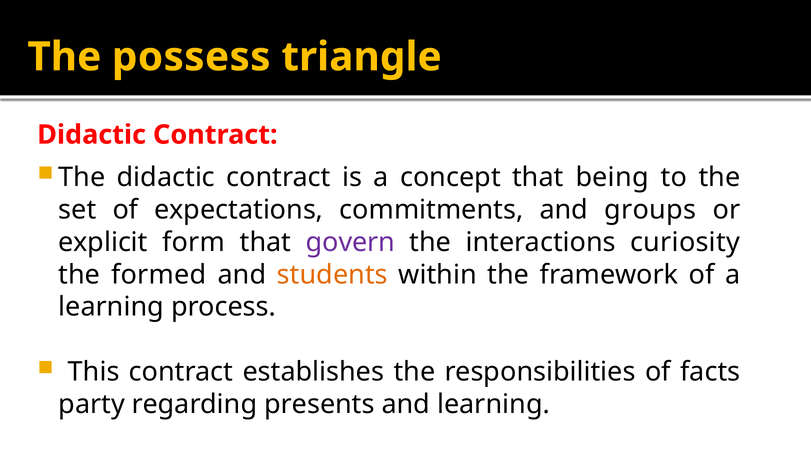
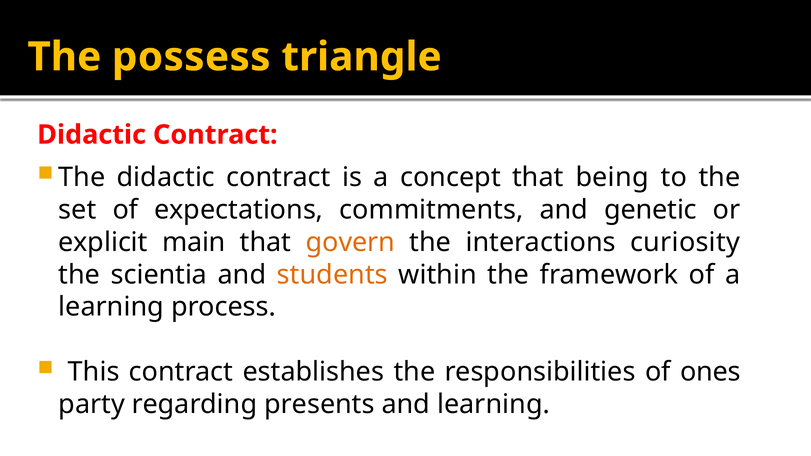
groups: groups -> genetic (651, 210)
form: form -> main (194, 242)
govern colour: purple -> orange (350, 242)
formed: formed -> scientia (159, 275)
facts: facts -> ones (710, 372)
